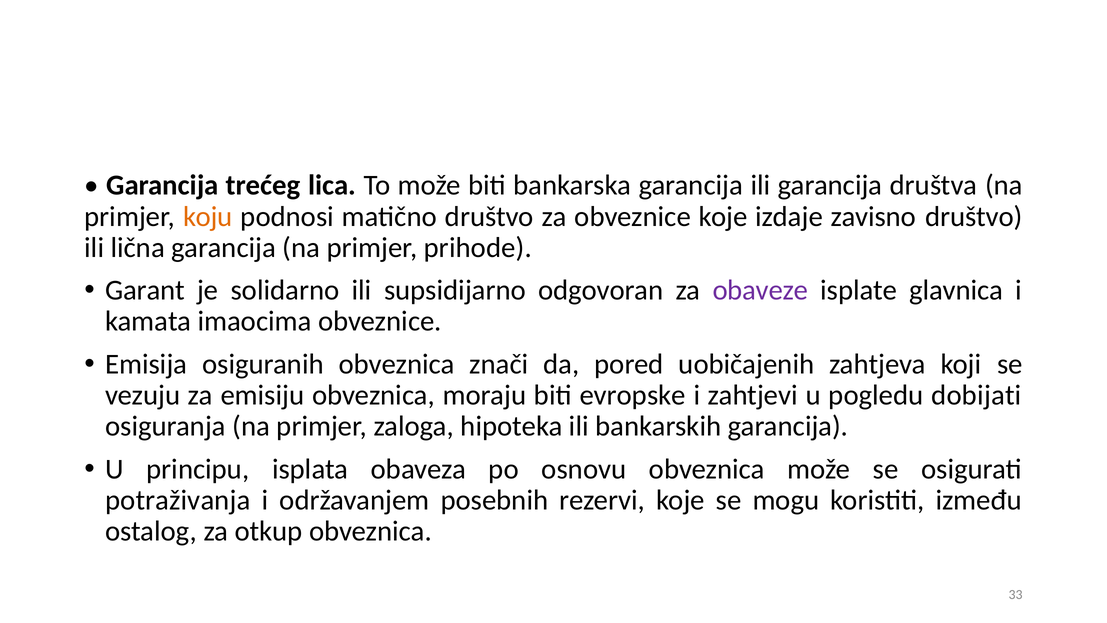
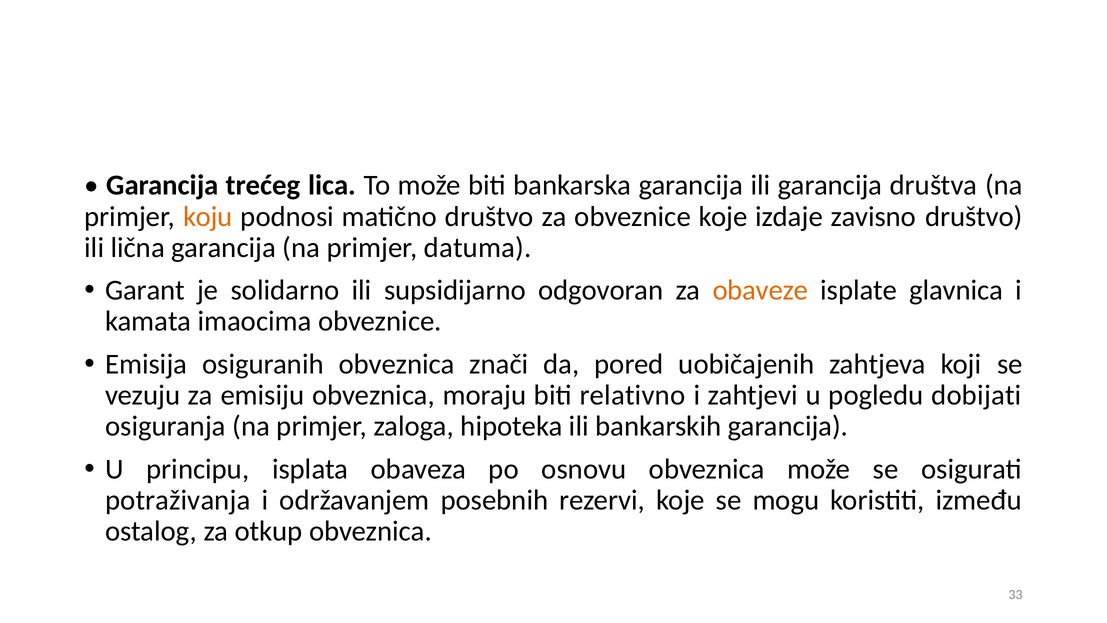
prihode: prihode -> datuma (478, 248)
obaveze colour: purple -> orange (760, 290)
evropske: evropske -> relativno (633, 395)
